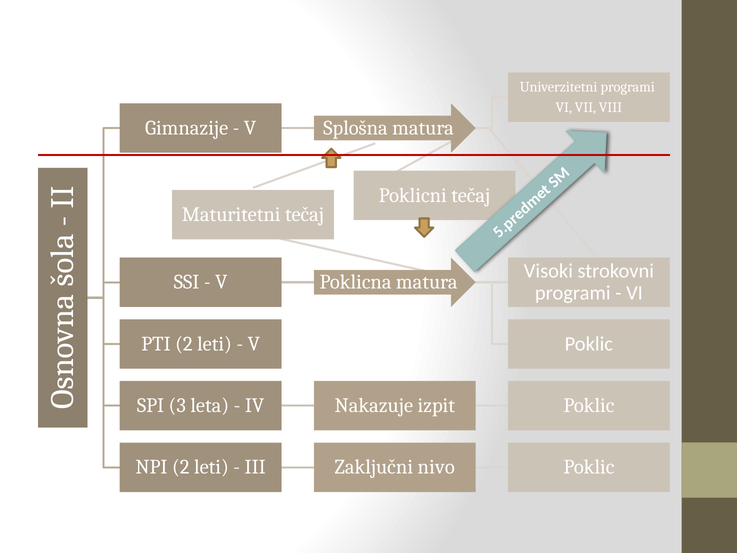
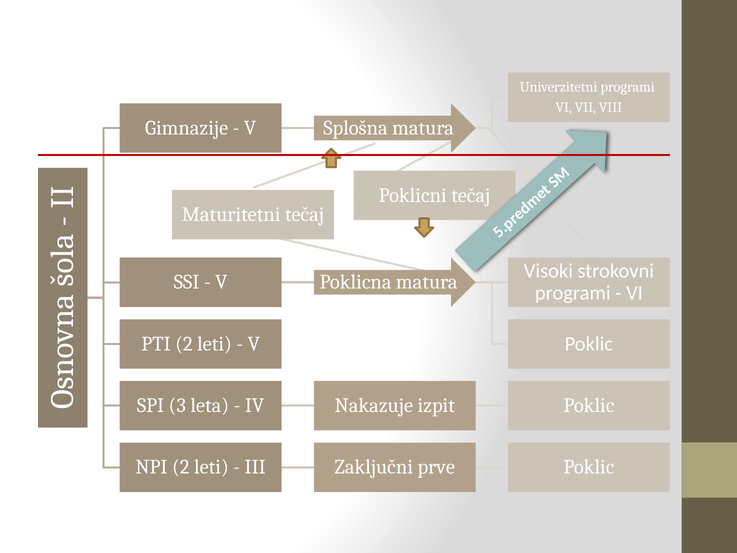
nivo: nivo -> prve (436, 467)
